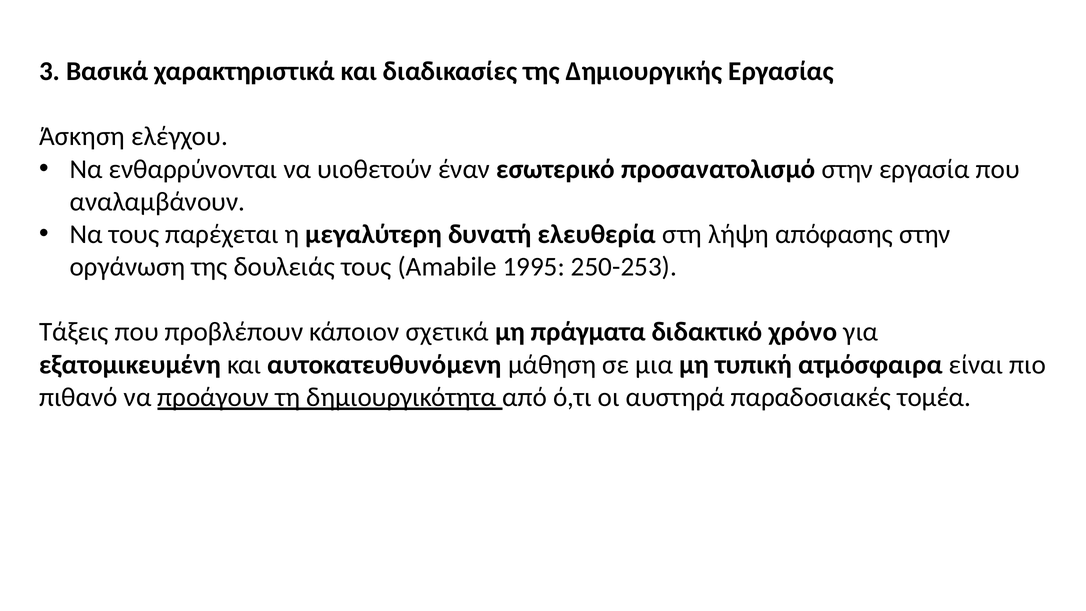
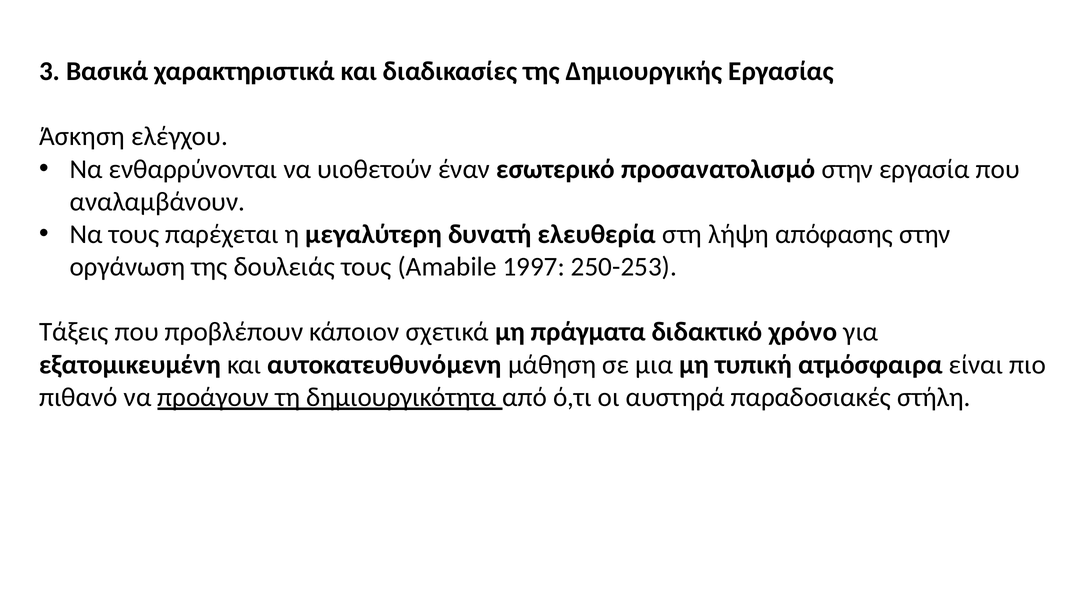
1995: 1995 -> 1997 (534, 267)
τομέα: τομέα -> στήλη (934, 397)
